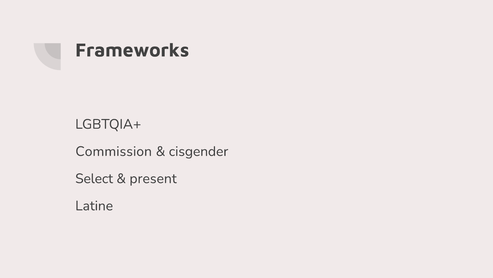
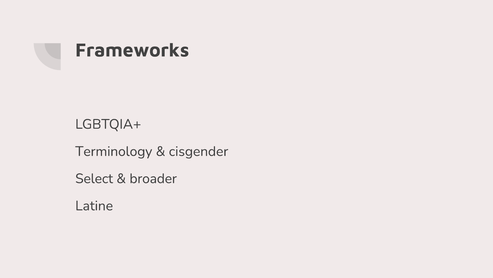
Commission: Commission -> Terminology (114, 151)
present: present -> broader (153, 178)
